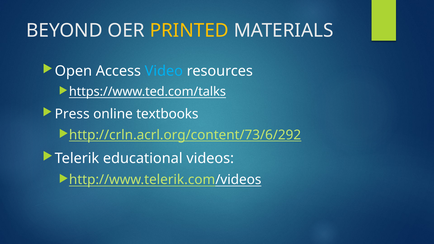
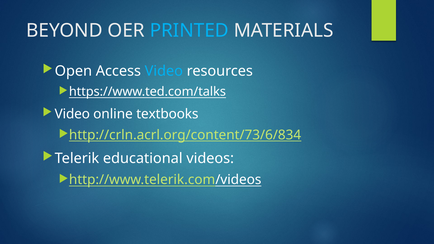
PRINTED colour: yellow -> light blue (189, 30)
Press: Press -> Video (72, 114)
http://crln.acrl.org/content/73/6/292: http://crln.acrl.org/content/73/6/292 -> http://crln.acrl.org/content/73/6/834 (185, 135)
